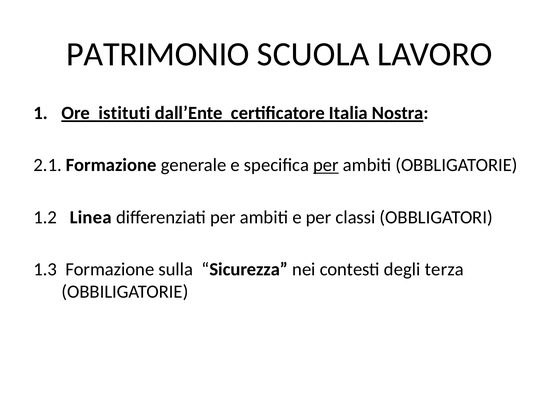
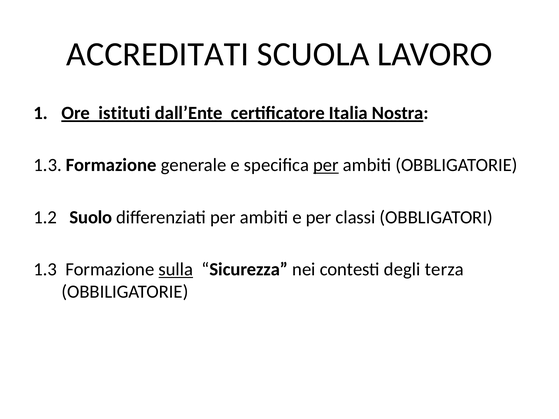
PATRIMONIO: PATRIMONIO -> ACCREDITATI (158, 54)
2.1: 2.1 -> 1.3 (48, 165)
Linea: Linea -> Suolo (91, 217)
sulla underline: none -> present (176, 270)
